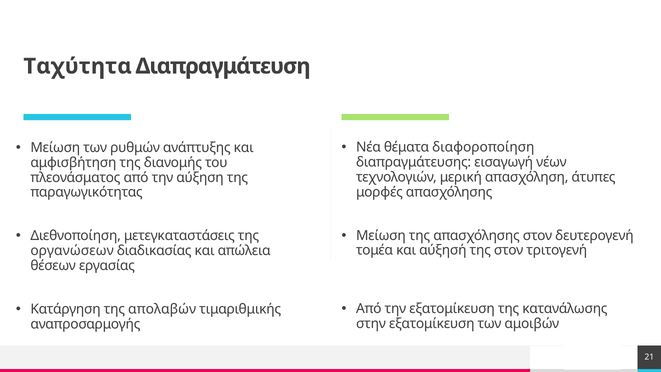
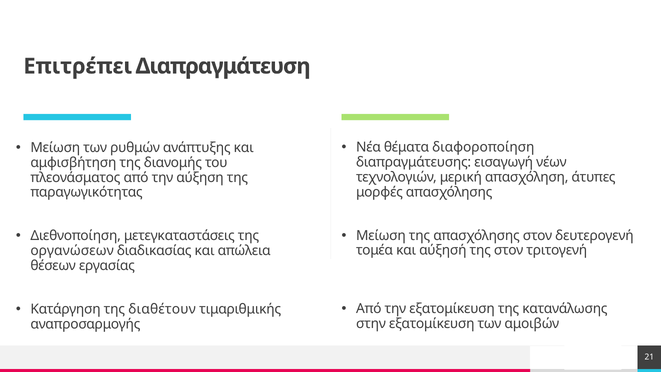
Ταχύτητα: Ταχύτητα -> Επιτρέπει (78, 66)
απολαβών: απολαβών -> διαθέτουν (162, 309)
